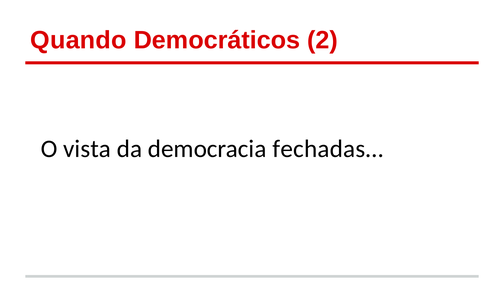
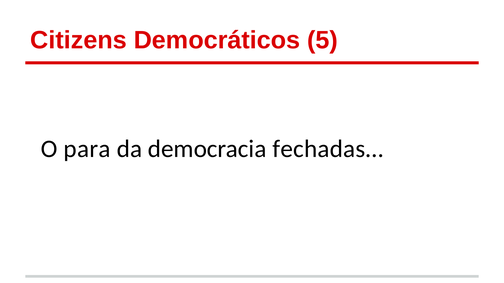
Quando: Quando -> Citizens (78, 40)
2: 2 -> 5 (323, 40)
vista: vista -> para (87, 149)
